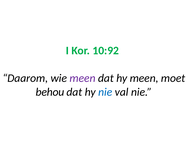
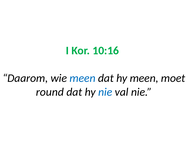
10:92: 10:92 -> 10:16 (106, 51)
meen colour: purple -> blue (83, 78)
behou: behou -> round (50, 92)
